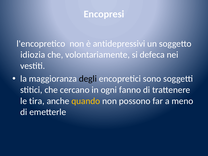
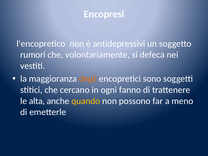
idiozia: idiozia -> rumori (33, 55)
degli colour: black -> orange (88, 79)
tira: tira -> alta (37, 101)
